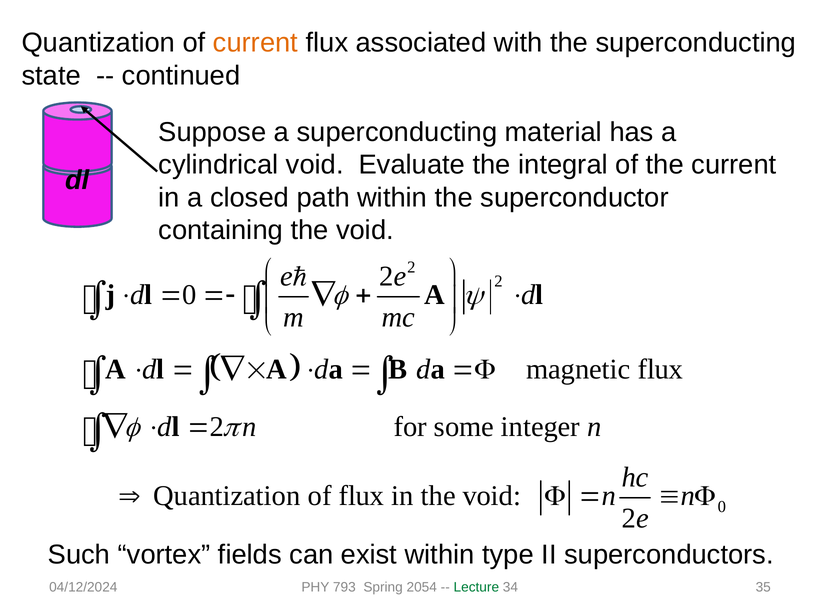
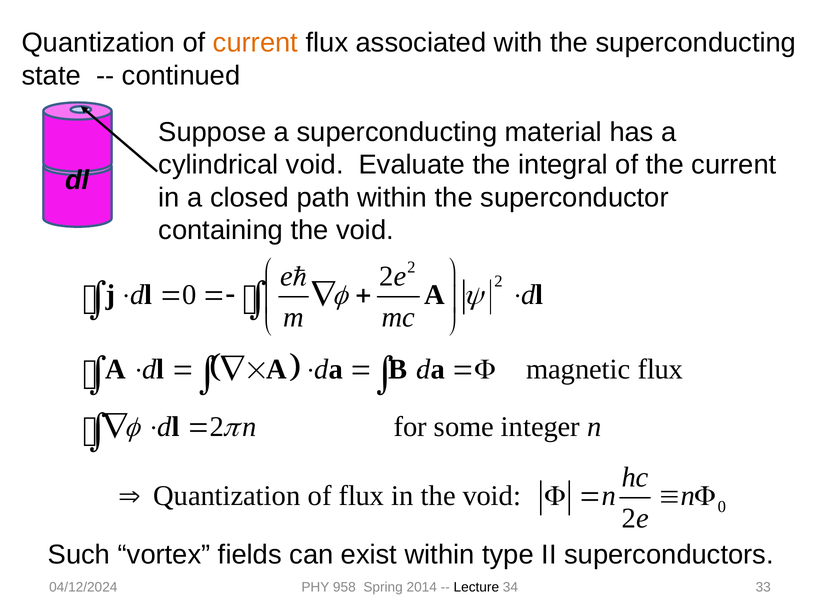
793: 793 -> 958 (344, 587)
2054: 2054 -> 2014 (422, 587)
Lecture colour: green -> black (476, 587)
35: 35 -> 33 (763, 587)
